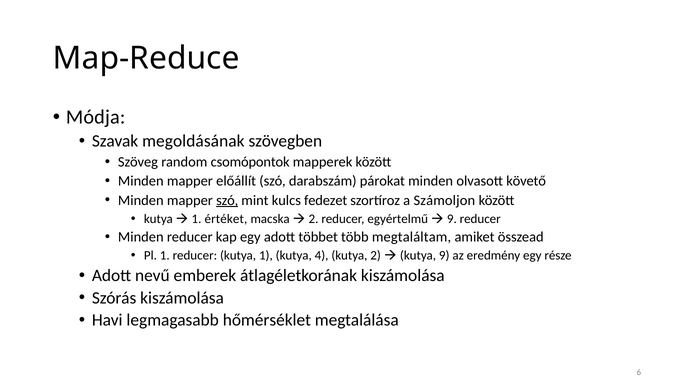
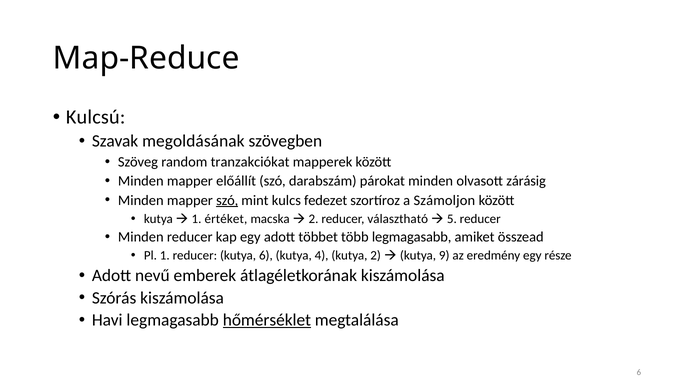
Módja: Módja -> Kulcsú (96, 117)
csomópontok: csomópontok -> tranzakciókat (250, 162)
követő: követő -> zárásig (526, 181)
egyértelmű: egyértelmű -> választható (398, 219)
9: 9 -> 5 (452, 219)
több megtaláltam: megtaláltam -> legmagasabb (412, 237)
kutya 1: 1 -> 6 (266, 256)
hőmérséklet underline: none -> present (267, 321)
